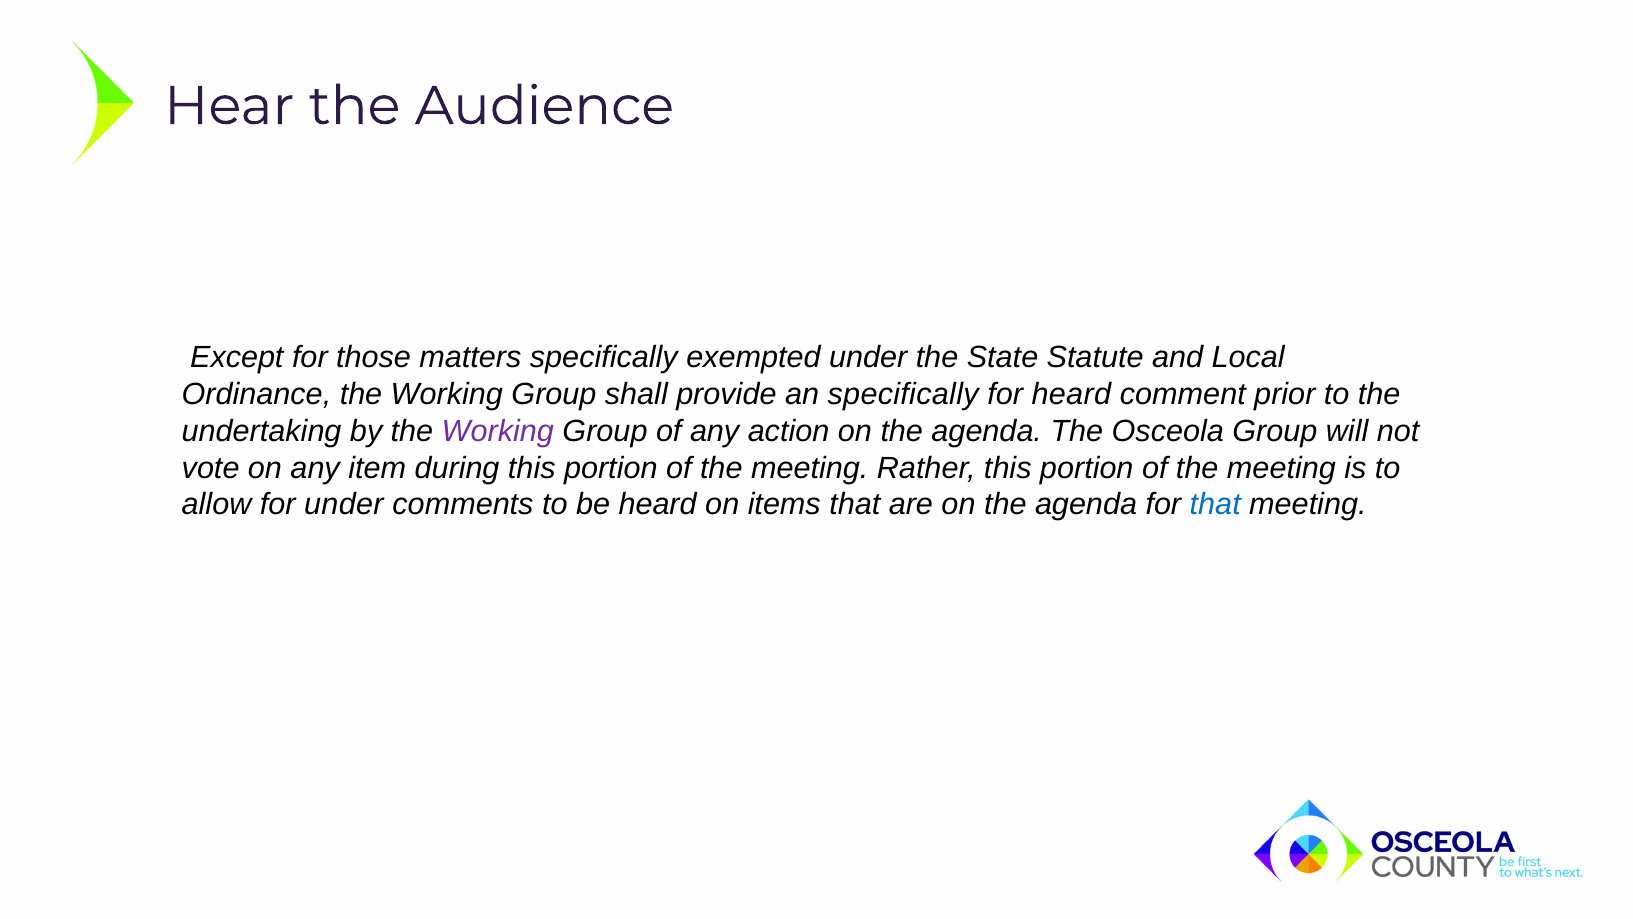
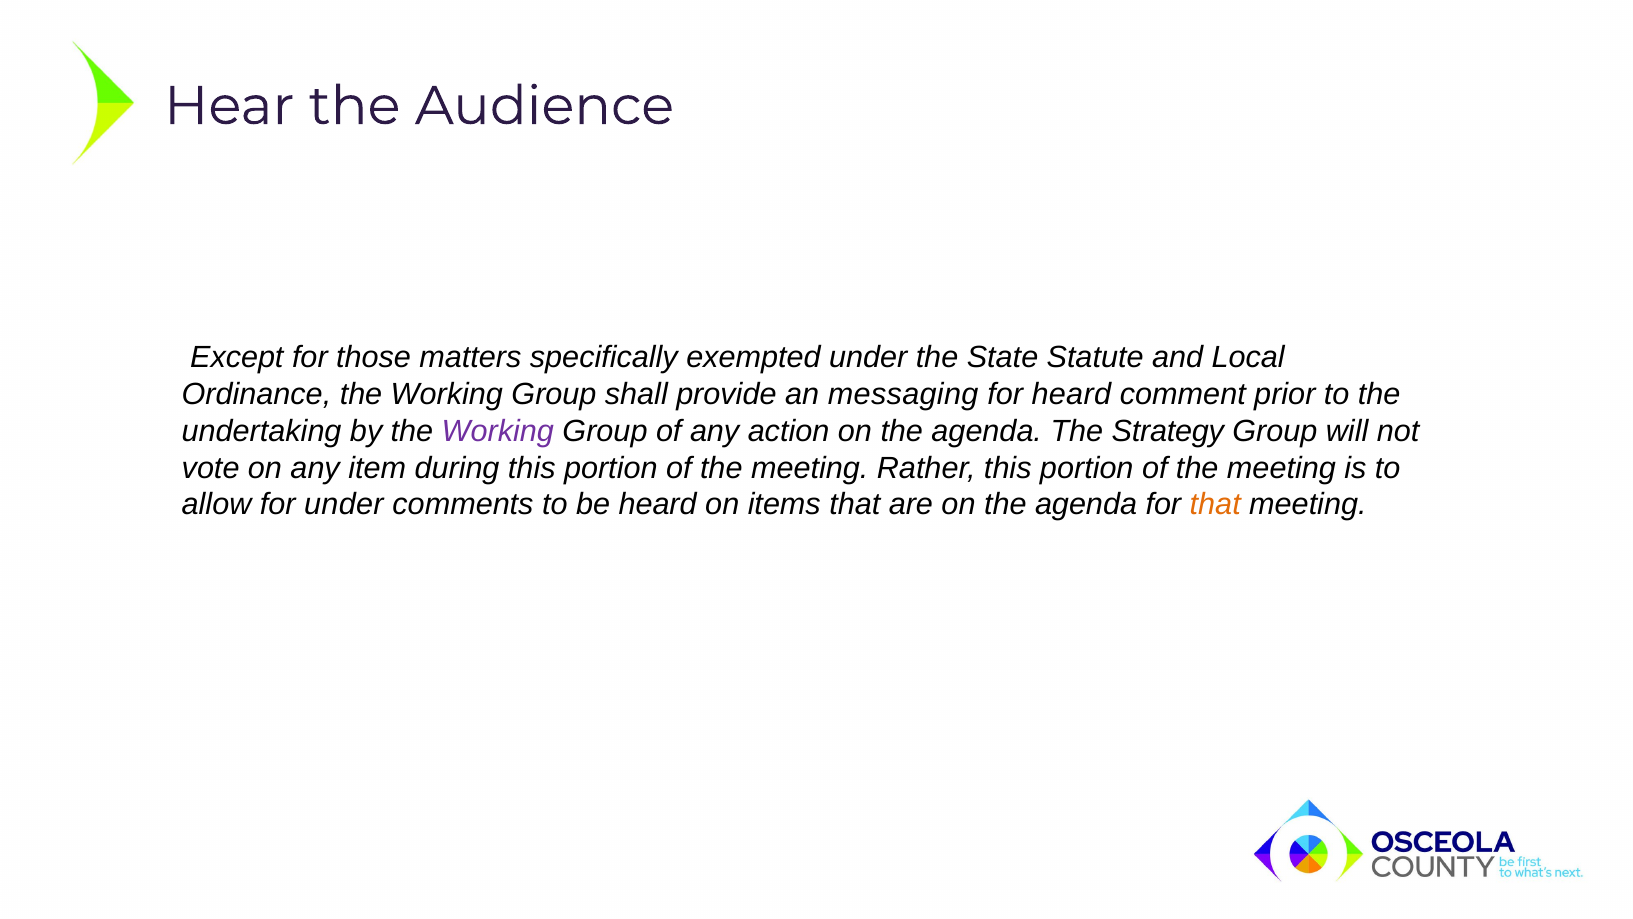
an specifically: specifically -> messaging (903, 394)
Osceola: Osceola -> Strategy (1168, 431)
that colour: blue -> orange (1215, 505)
